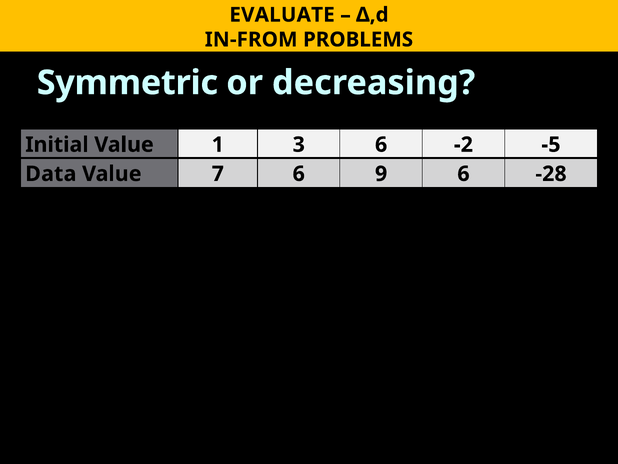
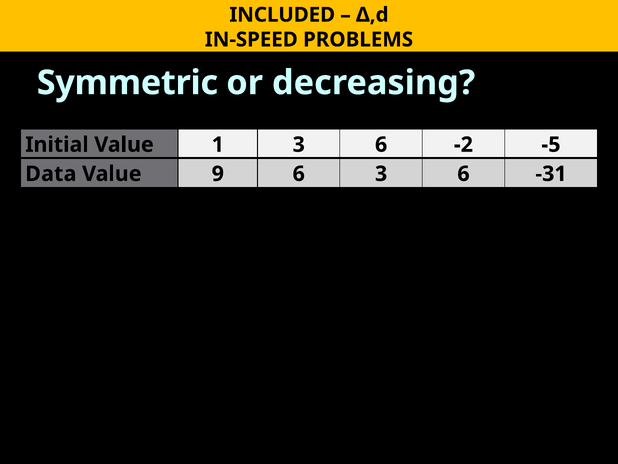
EVALUATE: EVALUATE -> INCLUDED (282, 15)
IN-FROM: IN-FROM -> IN-SPEED (251, 40)
7: 7 -> 9 (218, 174)
6 9: 9 -> 3 (381, 174)
-28: -28 -> -31 (551, 174)
